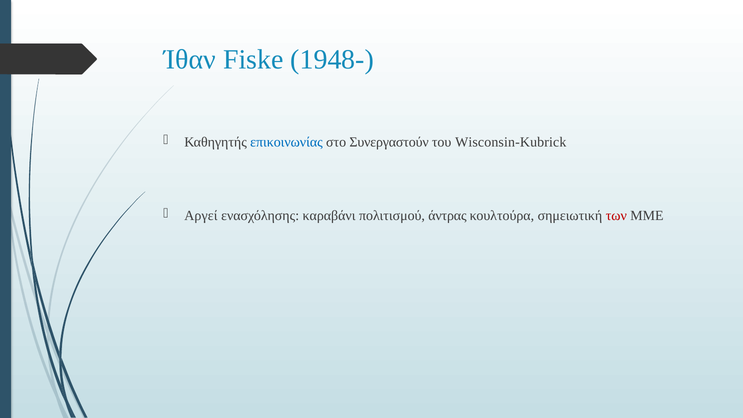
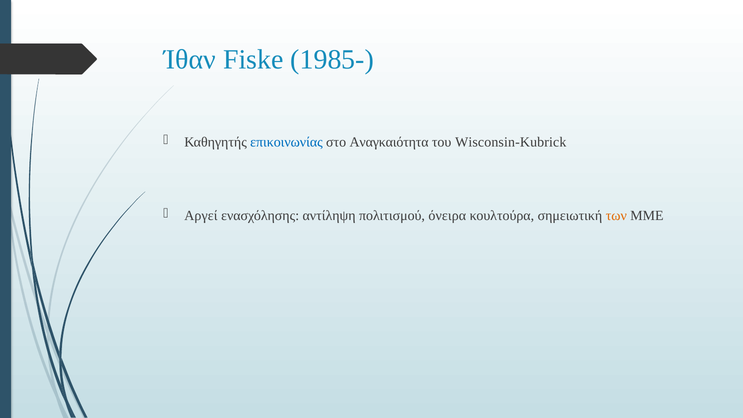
1948-: 1948- -> 1985- (332, 59)
Συνεργαστούν: Συνεργαστούν -> Αναγκαιότητα (389, 142)
καραβάνι: καραβάνι -> αντίληψη (329, 216)
άντρας: άντρας -> όνειρα (447, 216)
των colour: red -> orange (616, 216)
